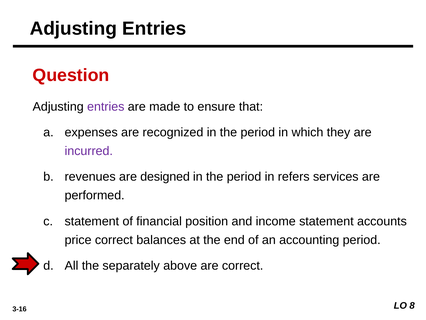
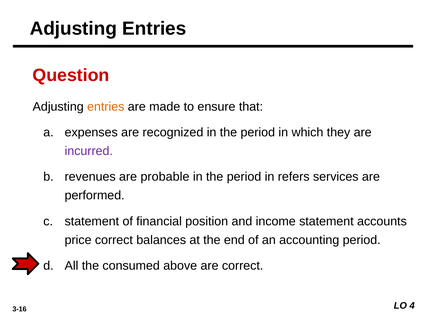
entries colour: purple -> orange (106, 106)
designed: designed -> probable (165, 177)
separately: separately -> consumed (131, 265)
8: 8 -> 4 (412, 305)
